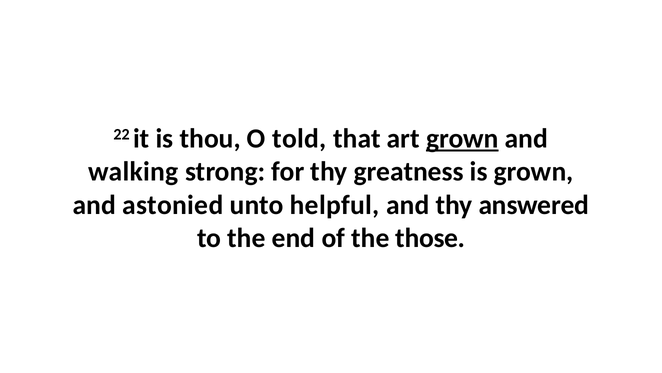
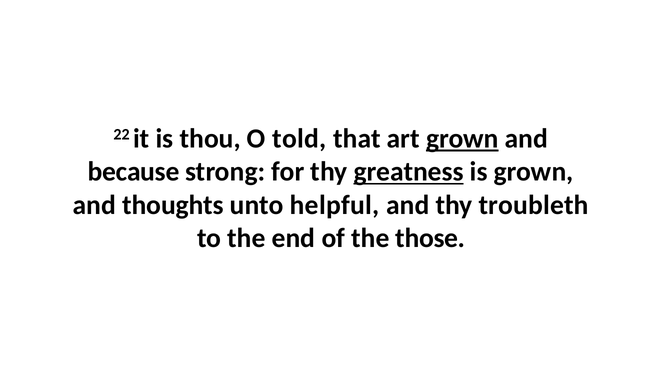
walking: walking -> because (134, 172)
greatness underline: none -> present (409, 172)
astonied: astonied -> thoughts (173, 205)
answered: answered -> troubleth (534, 205)
